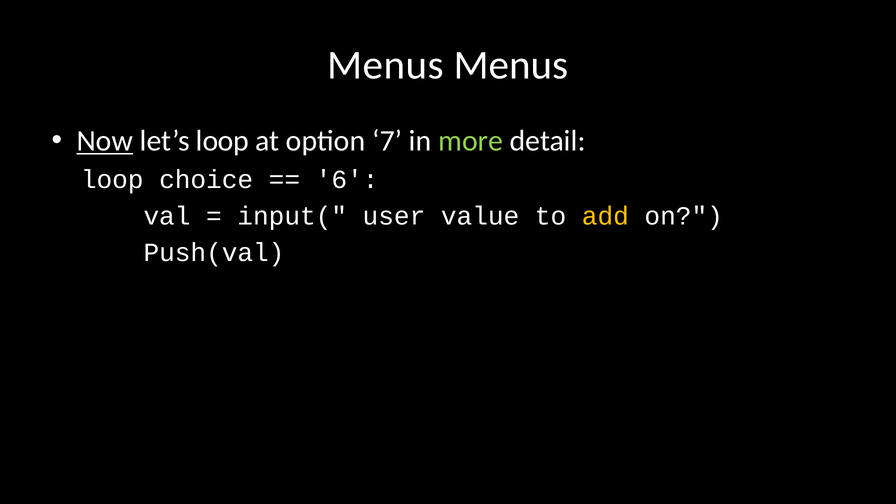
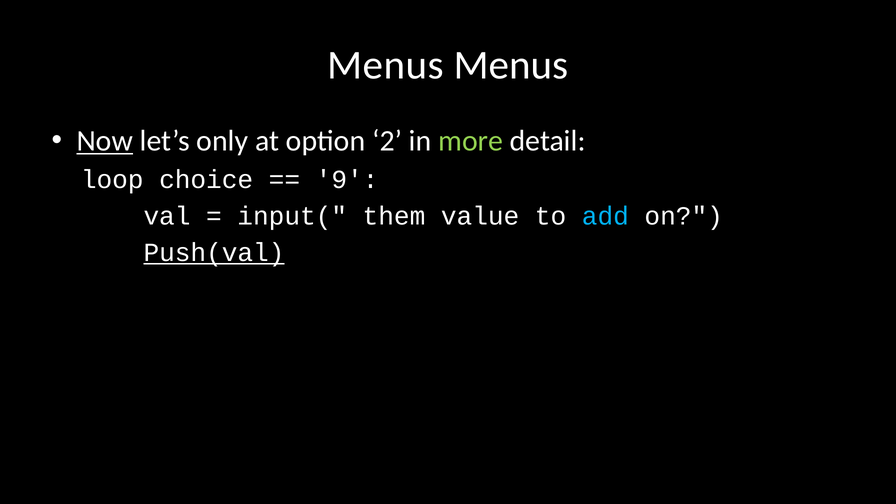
let’s loop: loop -> only (222, 141)
7: 7 -> 2 (387, 141)
6: 6 -> 9 (347, 180)
user: user -> them (394, 216)
add colour: yellow -> light blue (605, 216)
Push(val underline: none -> present (214, 253)
